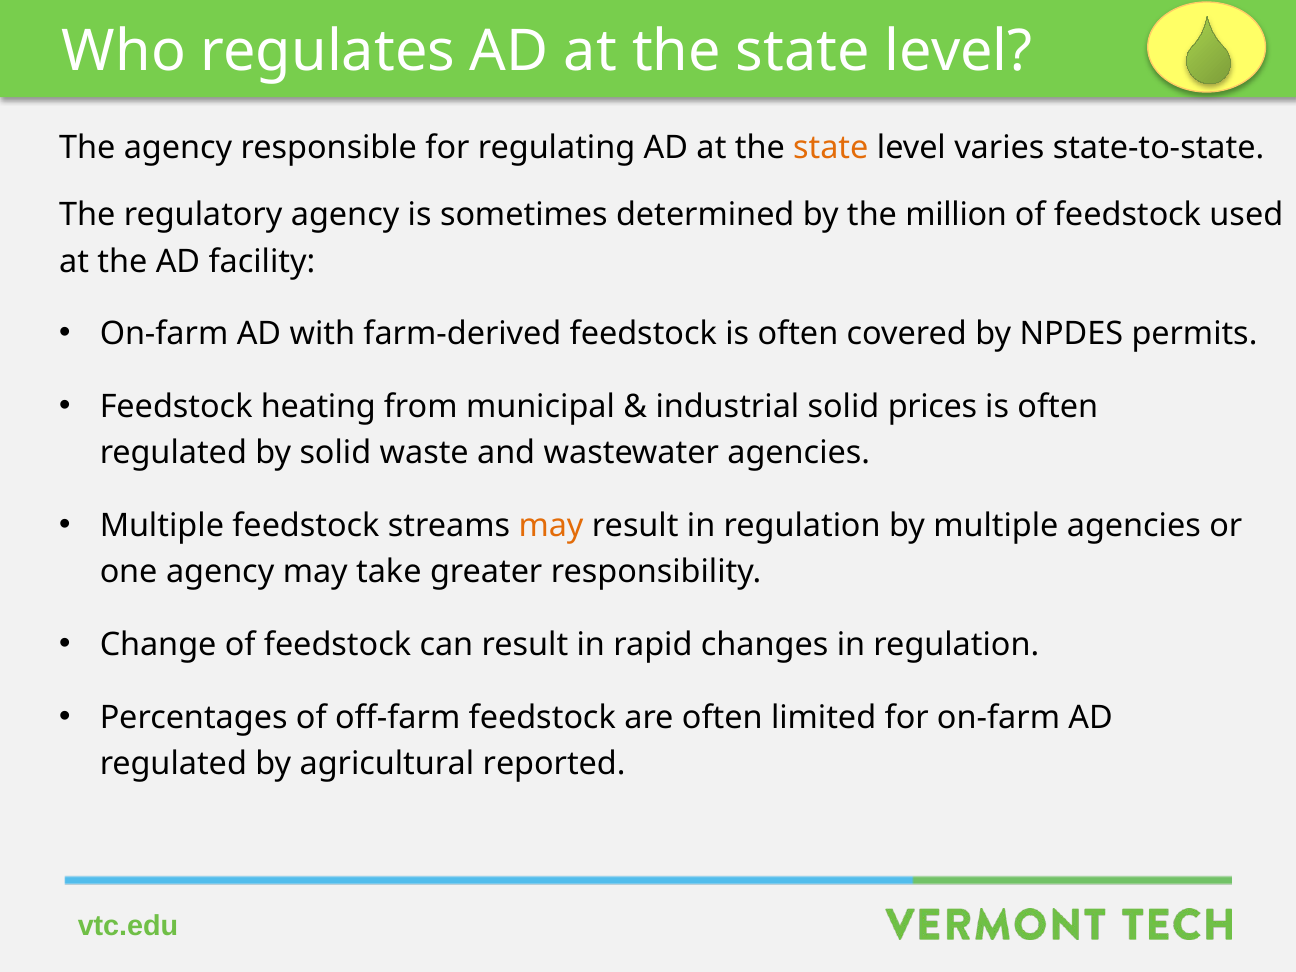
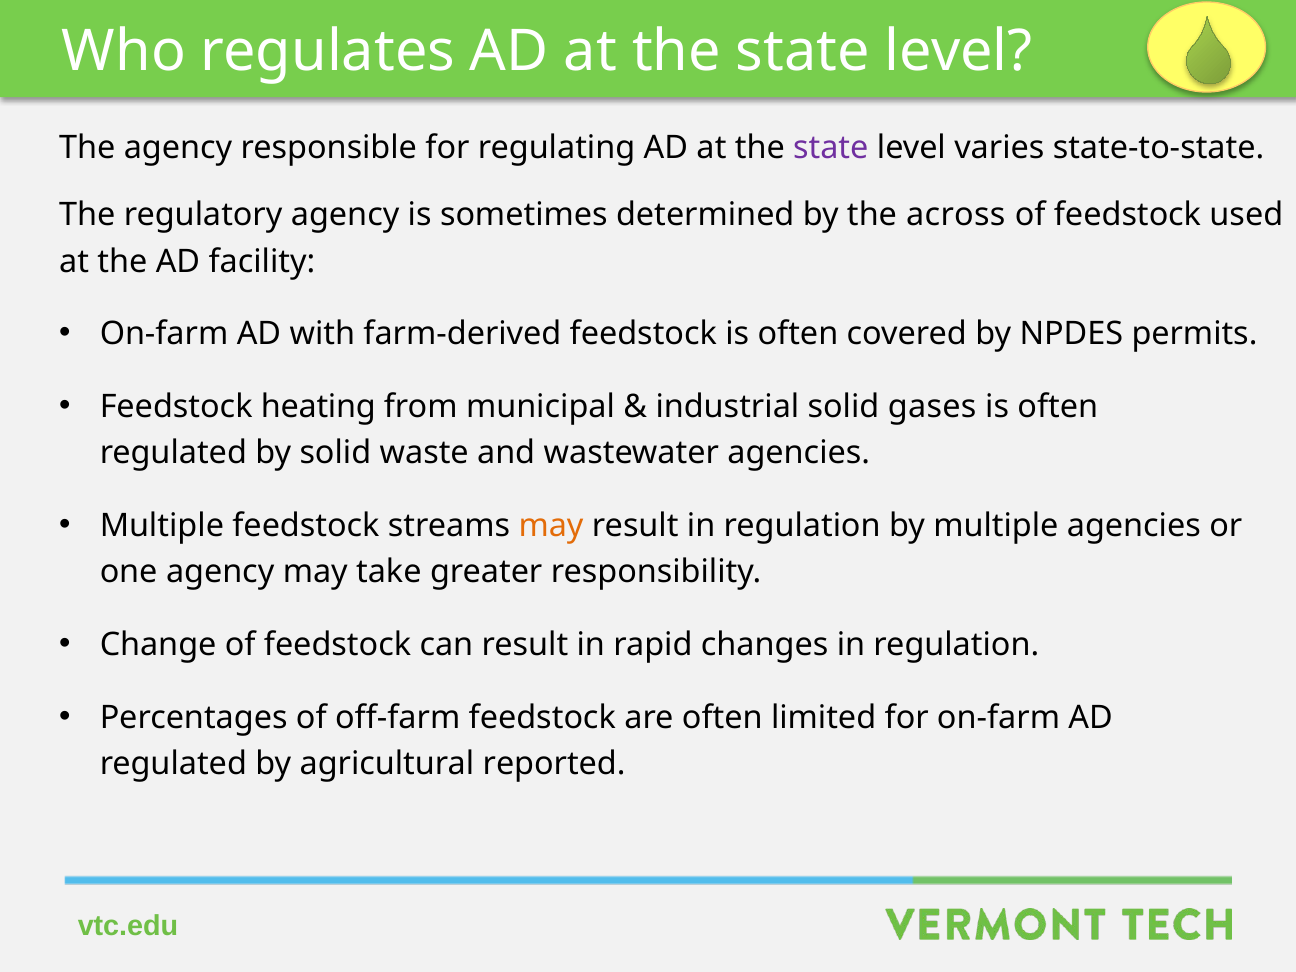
state colour: orange -> purple (831, 147)
million: million -> across (956, 215)
prices: prices -> gases (932, 406)
